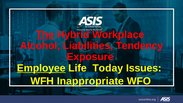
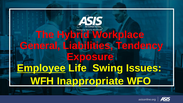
The underline: present -> none (45, 35)
Alcohol: Alcohol -> General (40, 46)
Today: Today -> Swing (108, 68)
